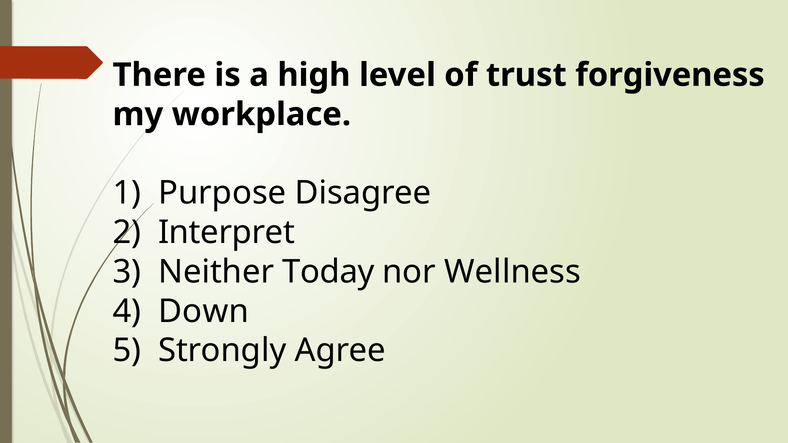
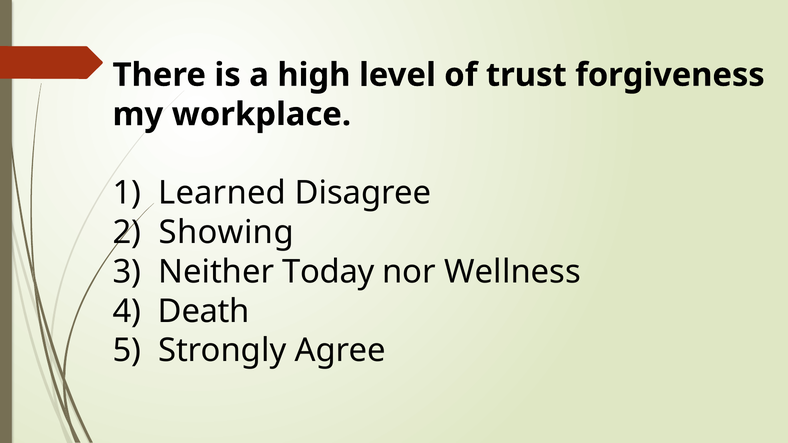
Purpose: Purpose -> Learned (222, 193)
Interpret: Interpret -> Showing (226, 233)
Down: Down -> Death (204, 311)
